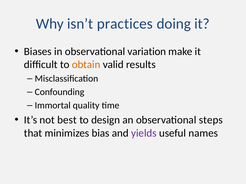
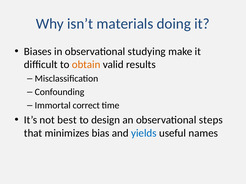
practices: practices -> materials (125, 24)
variation: variation -> studying (147, 52)
quality: quality -> correct (86, 106)
yields colour: purple -> blue (144, 133)
